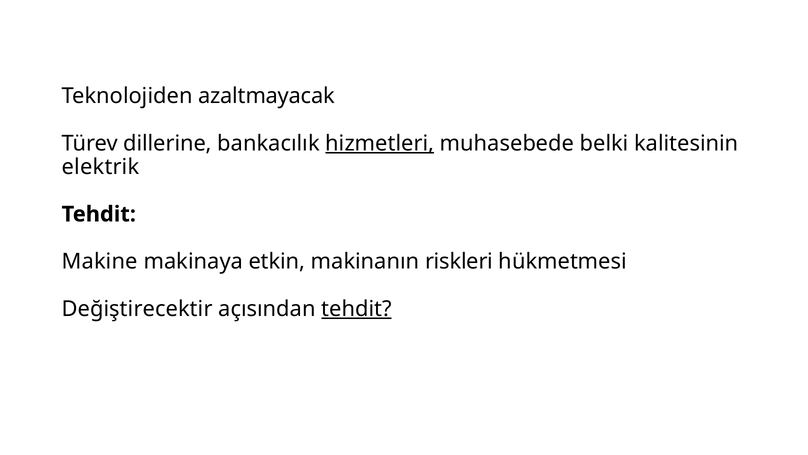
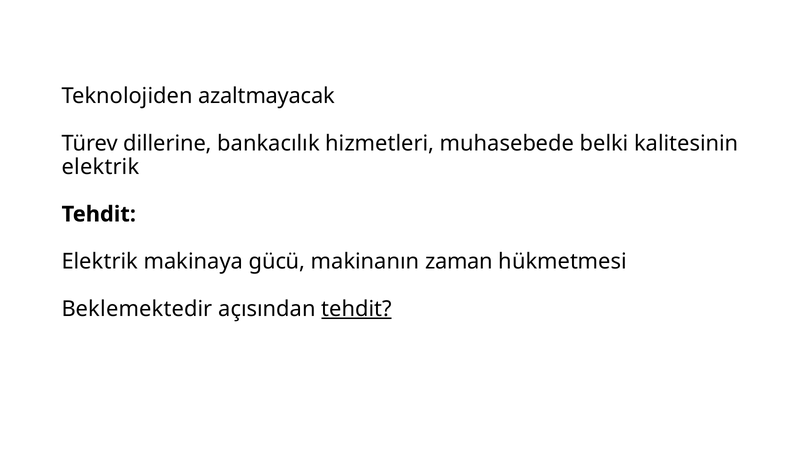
hizmetleri underline: present -> none (380, 143)
Makine: Makine -> Elektrik (100, 261)
etkin: etkin -> gücü (277, 261)
riskleri: riskleri -> zaman (459, 261)
Değiştirecektir: Değiştirecektir -> Beklemektedir (137, 308)
